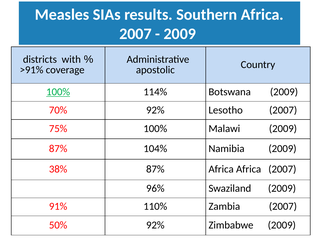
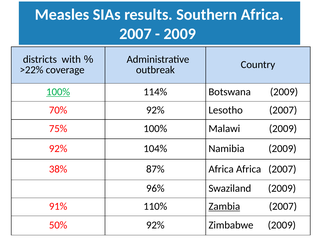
>91%: >91% -> >22% (32, 70)
apostolic: apostolic -> outbreak (155, 70)
87%: 87% -> 92% (58, 149)
Zambia underline: none -> present (224, 207)
